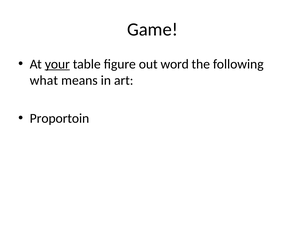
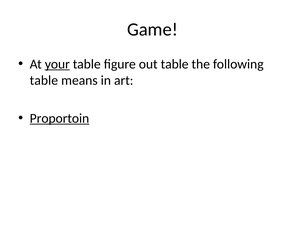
out word: word -> table (175, 64)
what: what -> table (44, 80)
Proportoin underline: none -> present (59, 118)
